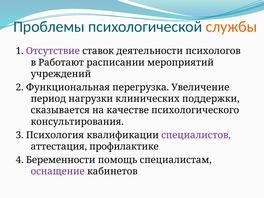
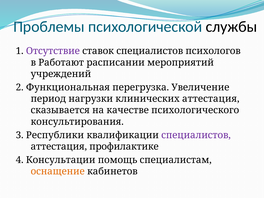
службы colour: orange -> black (231, 27)
ставок деятельности: деятельности -> специалистов (150, 51)
клинических поддержки: поддержки -> аттестация (211, 99)
Психология: Психология -> Республики (55, 135)
Беременности: Беременности -> Консультации (61, 160)
оснащение colour: purple -> orange (58, 171)
